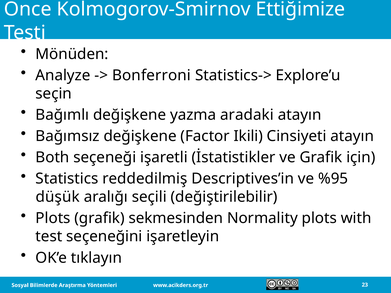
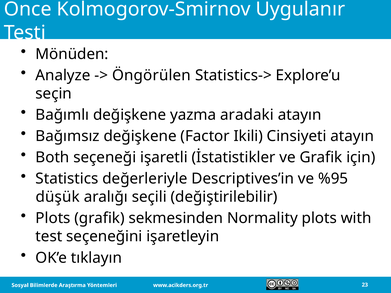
Ettiğimize: Ettiğimize -> Uygulanır (300, 9)
Bonferroni: Bonferroni -> Öngörülen (151, 75)
reddedilmiş: reddedilmiş -> değerleriyle (145, 179)
